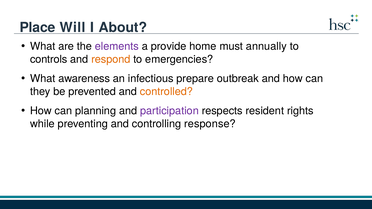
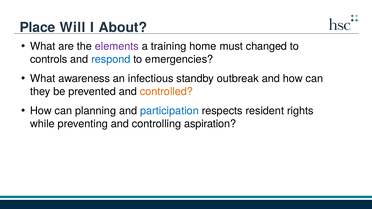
provide: provide -> training (169, 46)
annually: annually -> changed (266, 46)
respond colour: orange -> blue (111, 59)
prepare: prepare -> standby (195, 79)
participation colour: purple -> blue (169, 111)
response: response -> aspiration (210, 124)
